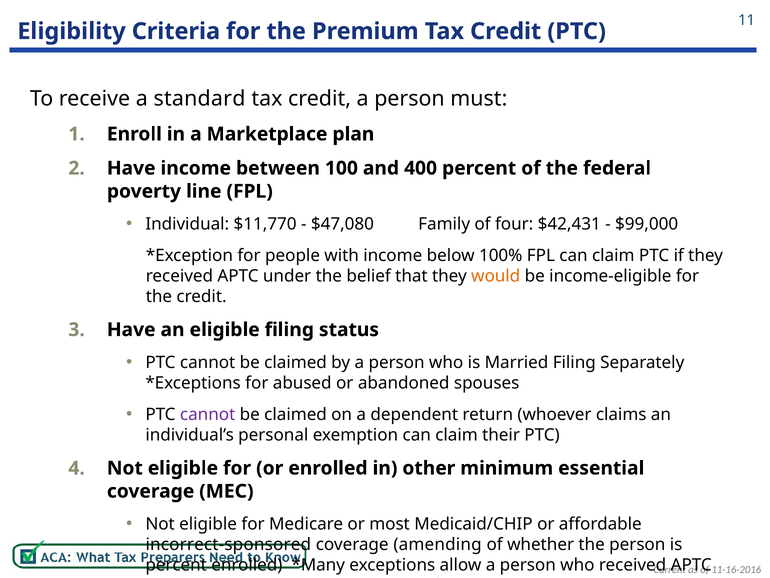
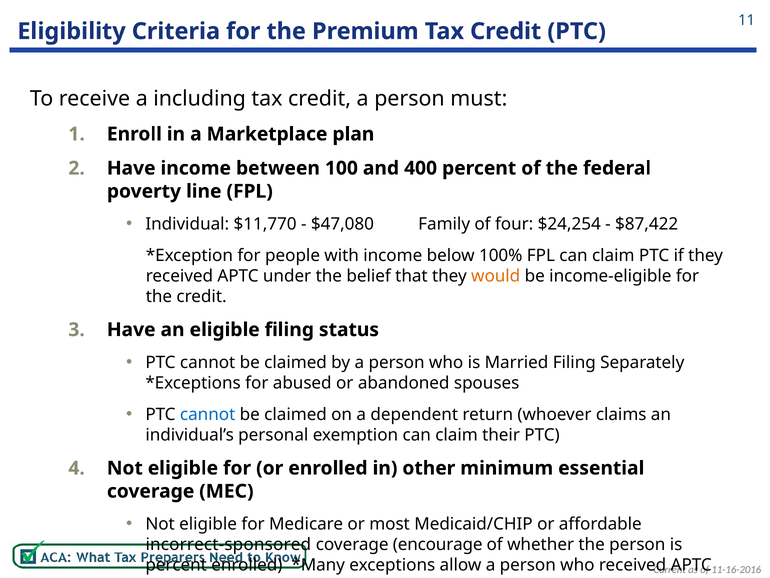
standard: standard -> including (200, 99)
$42,431: $42,431 -> $24,254 (569, 224)
$99,000: $99,000 -> $87,422 (647, 224)
cannot colour: purple -> blue (208, 414)
amending: amending -> encourage (438, 544)
